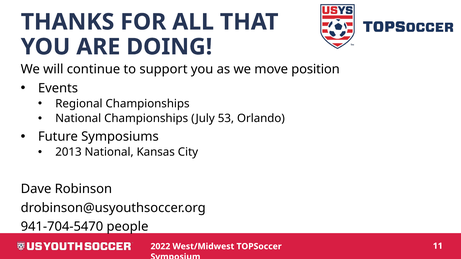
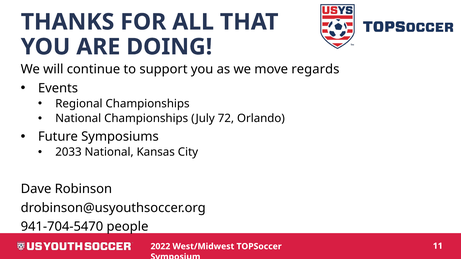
position: position -> regards (315, 69)
53: 53 -> 72 (226, 119)
2013: 2013 -> 2033 (68, 152)
